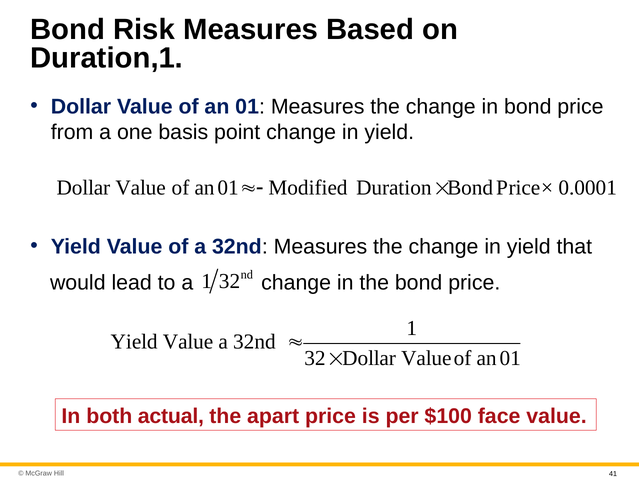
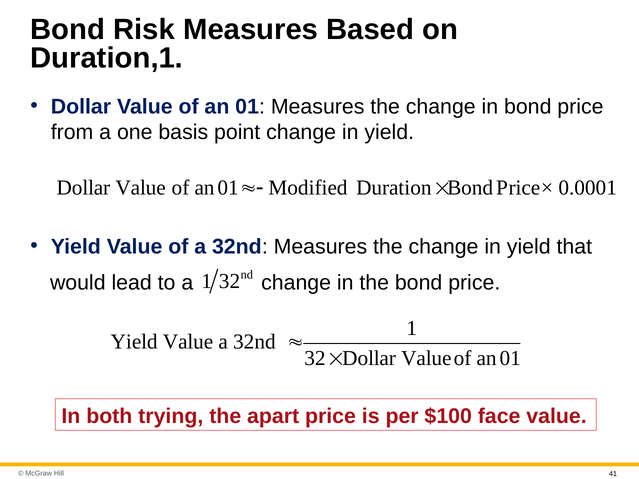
actual: actual -> trying (171, 416)
